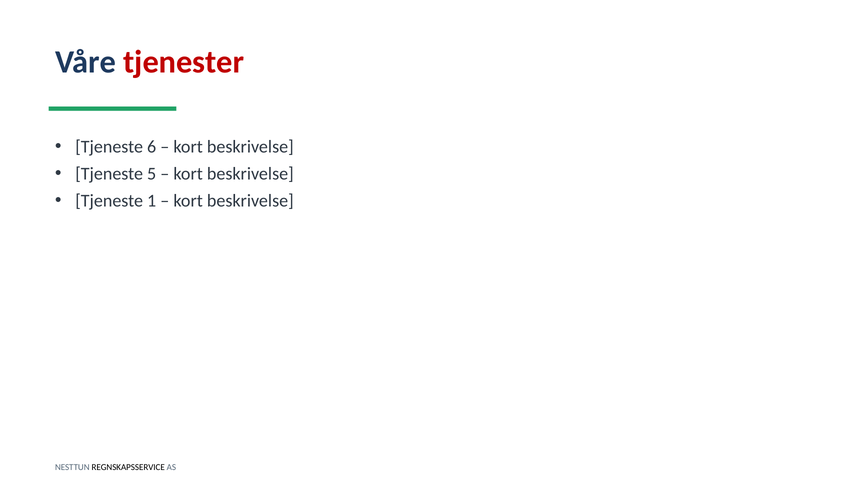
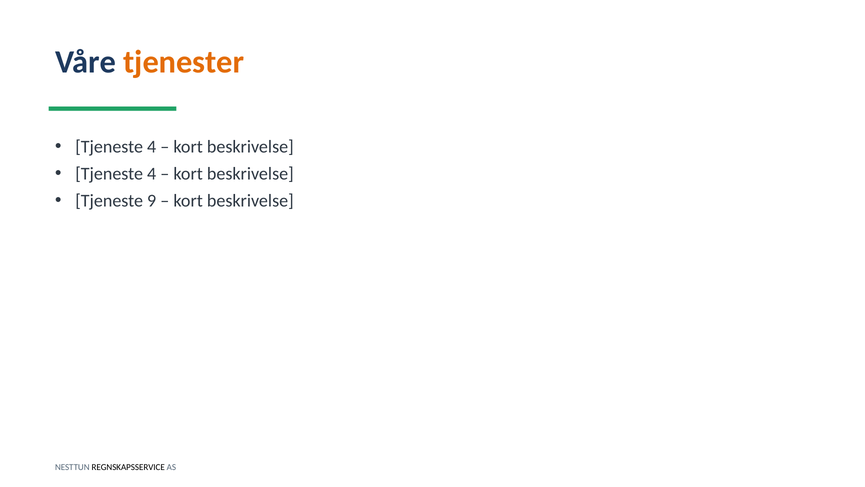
tjenester colour: red -> orange (184, 62)
6: 6 -> 4 (152, 147)
5: 5 -> 4 (152, 174)
1: 1 -> 9 (152, 201)
